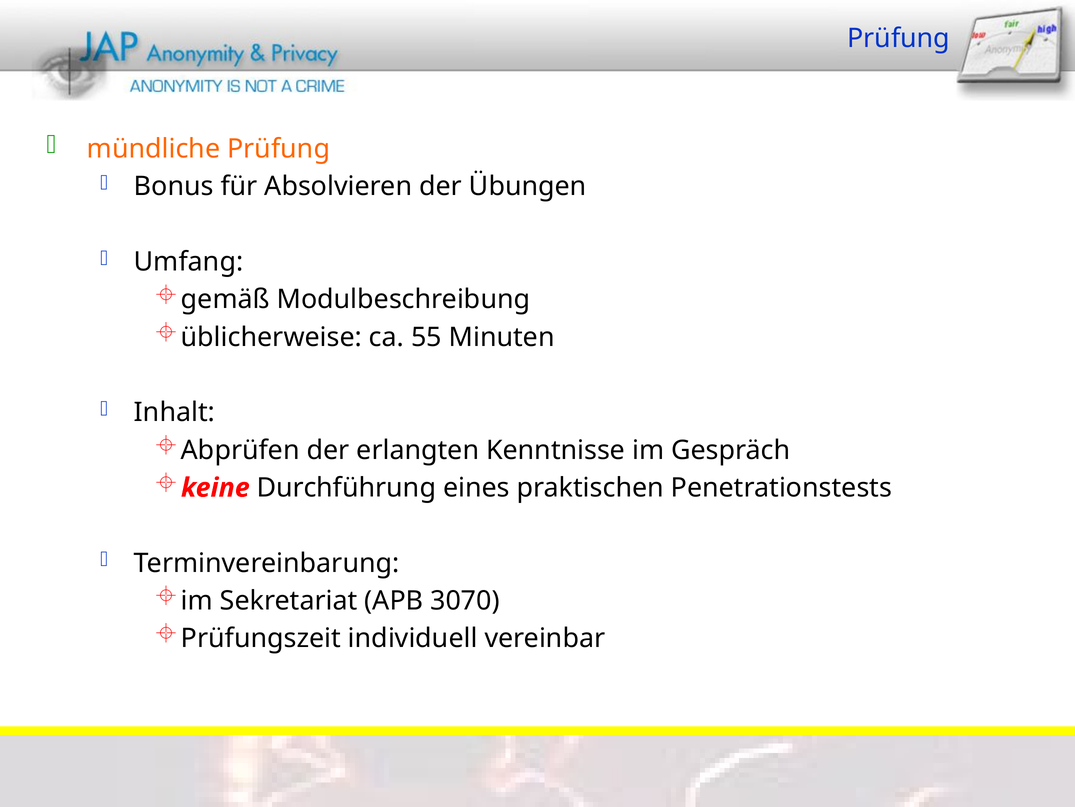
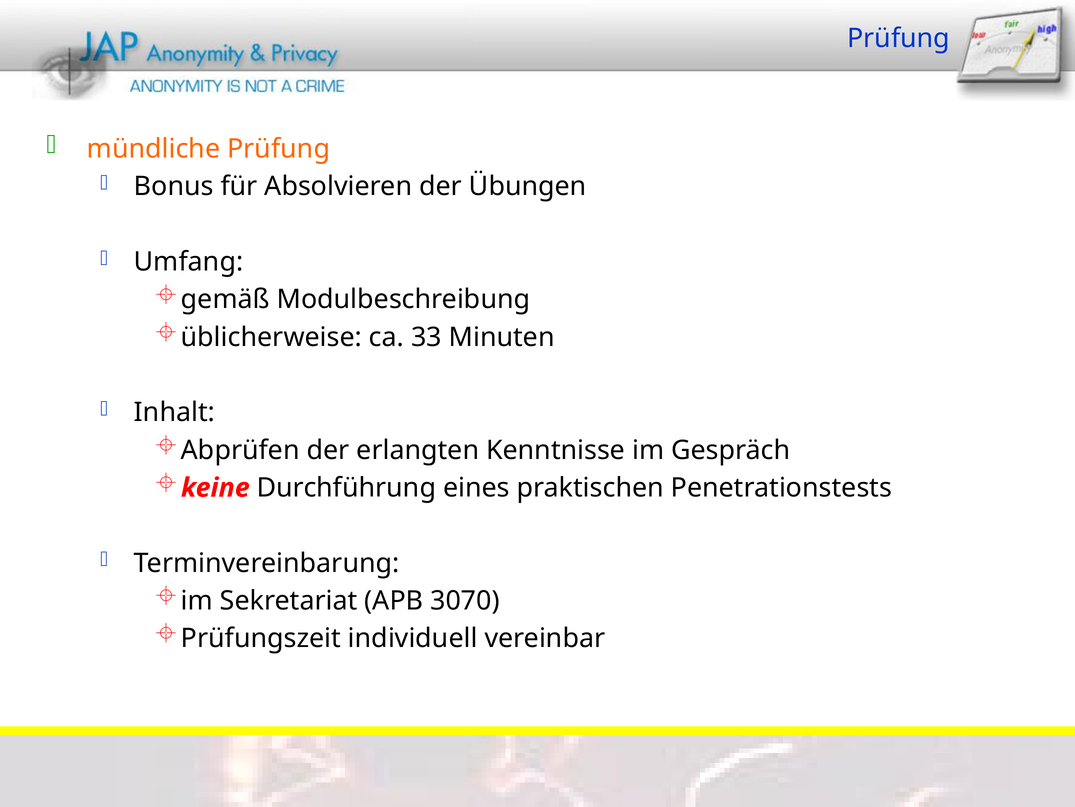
55: 55 -> 33 (426, 337)
